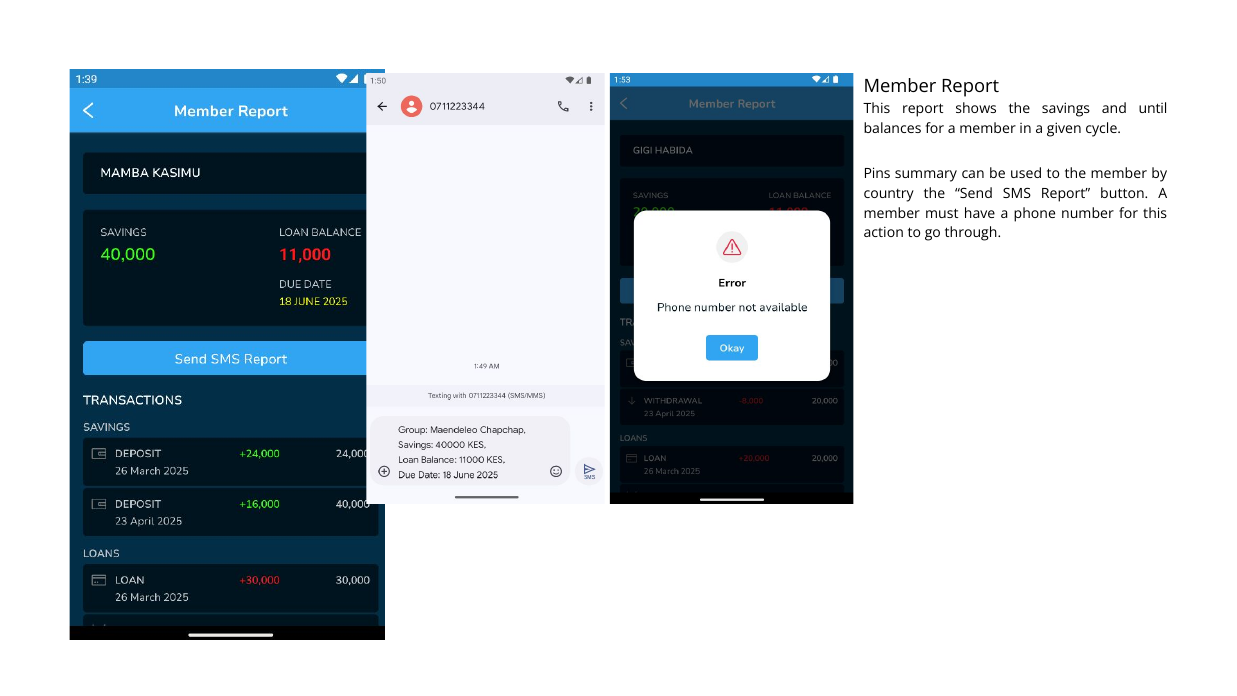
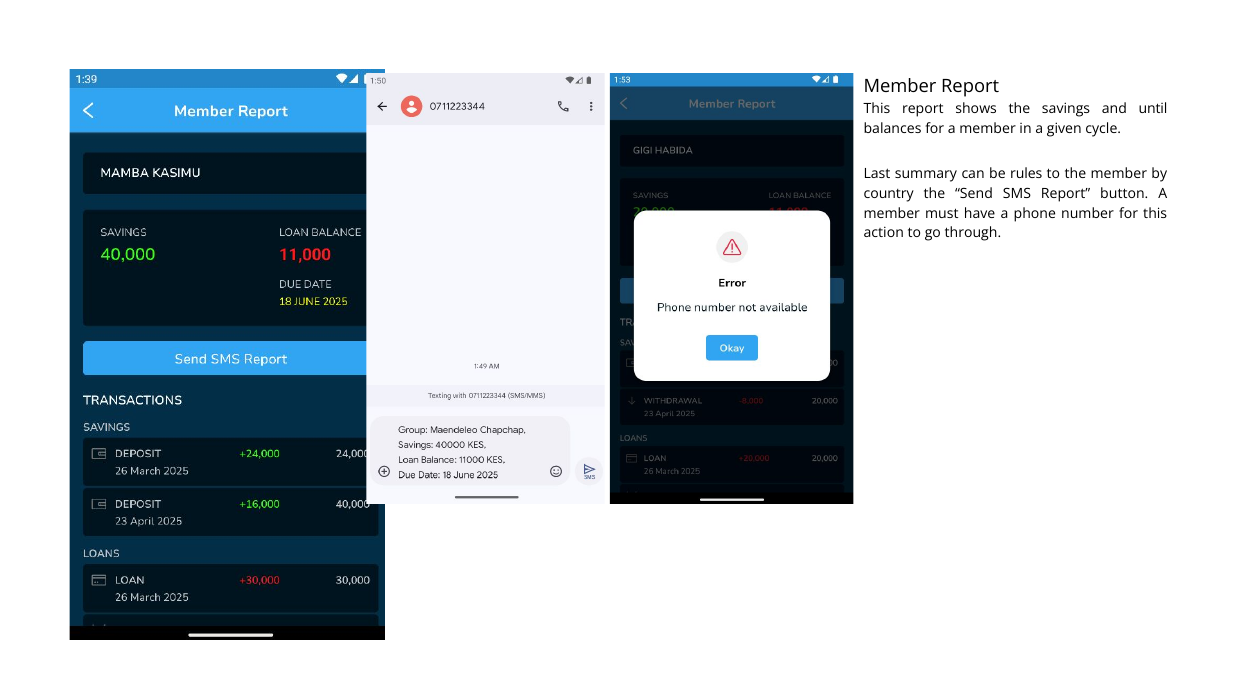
Pins: Pins -> Last (877, 174)
used: used -> rules (1026, 174)
